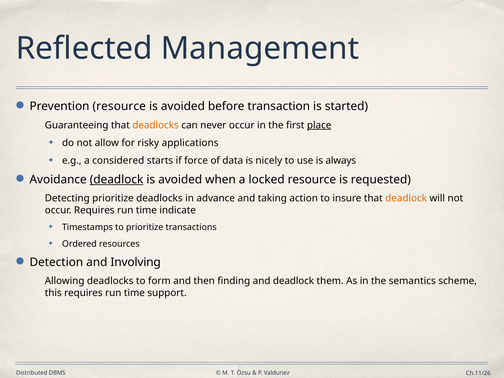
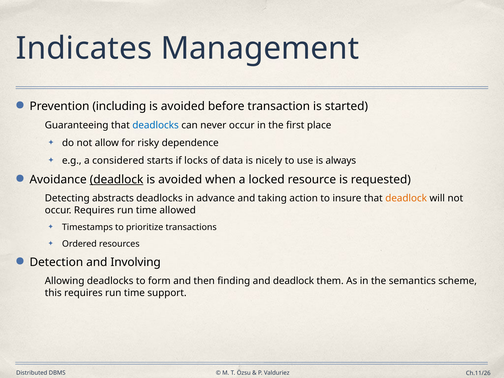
Reflected: Reflected -> Indicates (84, 48)
Prevention resource: resource -> including (119, 106)
deadlocks colour: orange -> blue (156, 125)
place underline: present -> none (319, 125)
applications: applications -> dependence (190, 143)
force: force -> locks (196, 161)
Detecting prioritize: prioritize -> abstracts (113, 198)
indicate: indicate -> allowed (178, 210)
